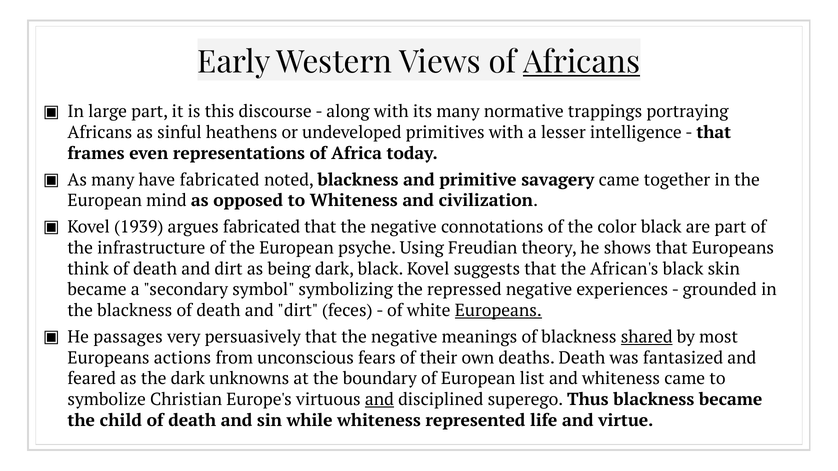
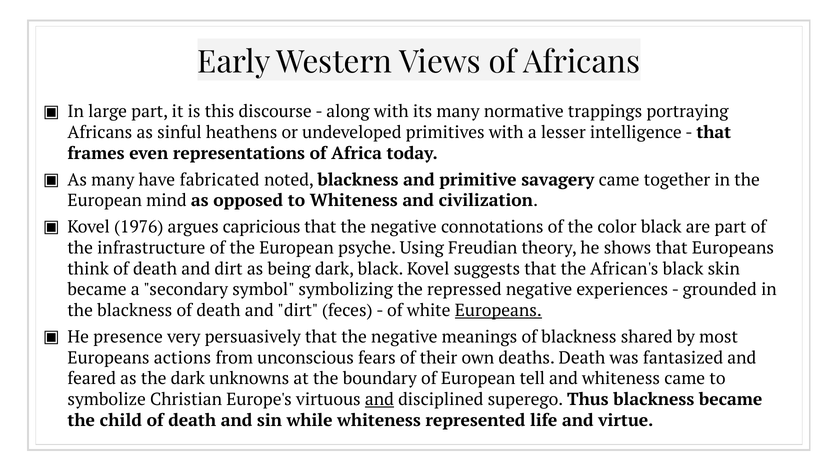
Africans underline: present -> none (582, 62)
1939: 1939 -> 1976 (139, 227)
argues fabricated: fabricated -> capricious (262, 227)
passages: passages -> presence (128, 337)
shared underline: present -> none (647, 337)
list: list -> tell (532, 379)
